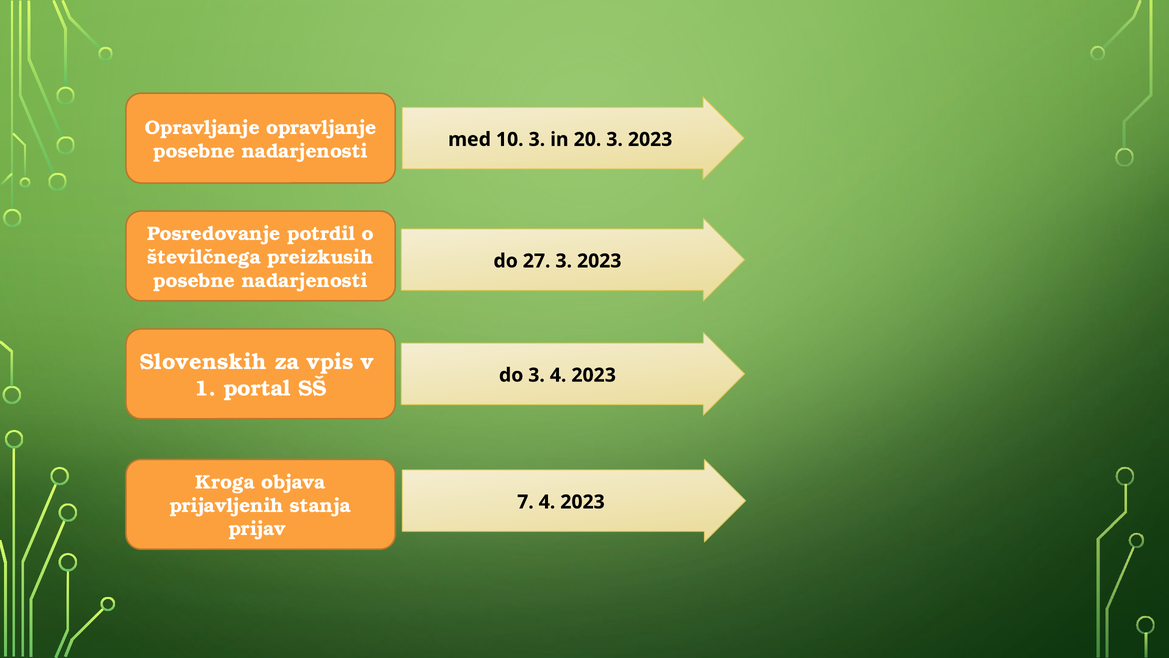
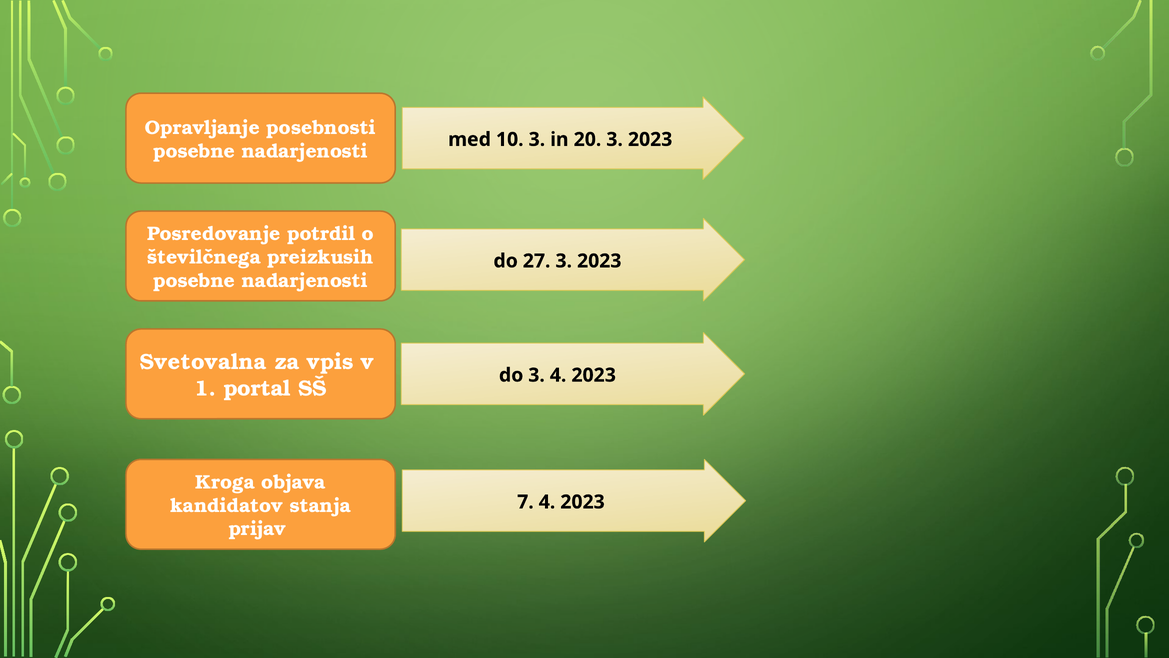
Opravljanje opravljanje: opravljanje -> posebnosti (321, 128)
Slovenskih: Slovenskih -> Svetovalna (203, 362)
prijavljenih: prijavljenih -> kandidatov (227, 505)
